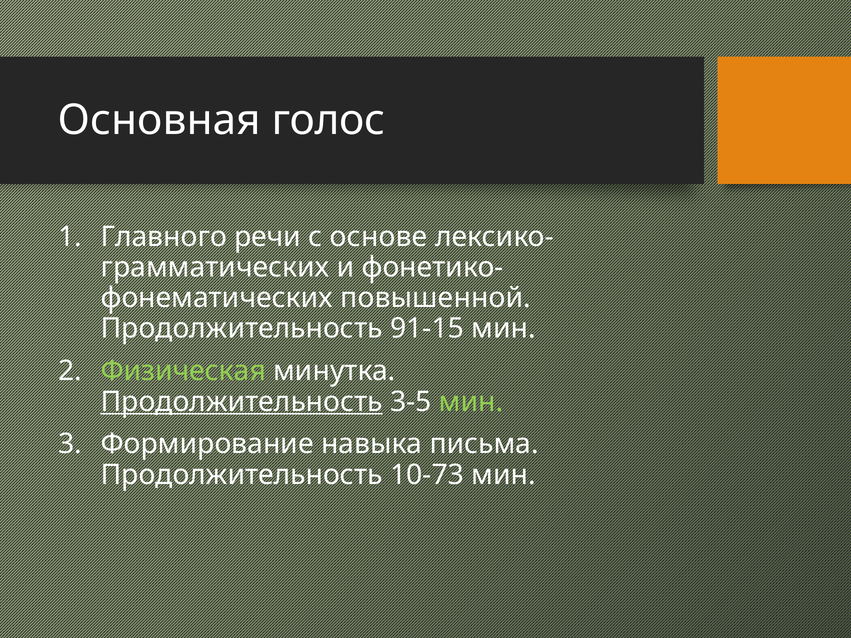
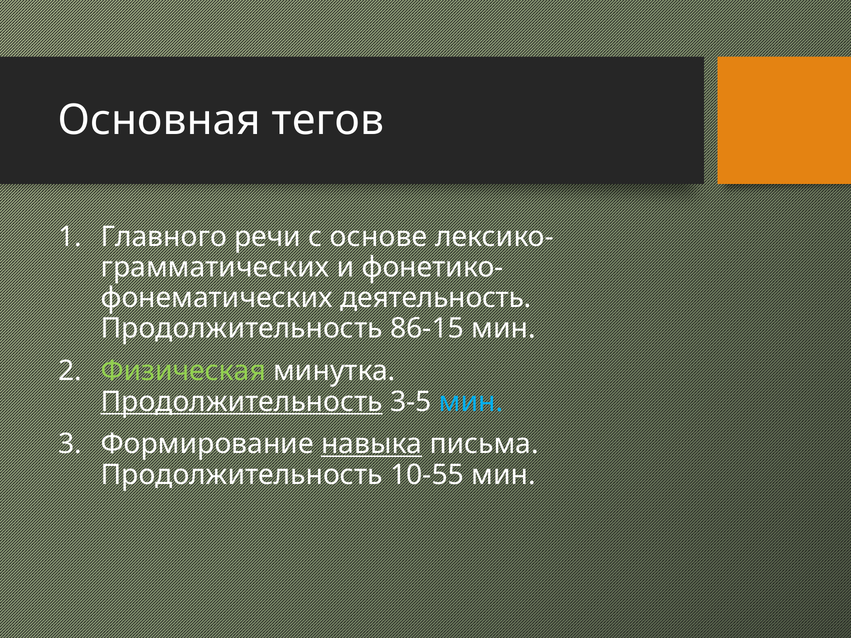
голос: голос -> тегов (328, 120)
повышенной: повышенной -> деятельность (436, 298)
91-15: 91-15 -> 86-15 (427, 329)
мин colour: light green -> light blue (471, 402)
навыка underline: none -> present (372, 444)
10-73: 10-73 -> 10-55 (427, 475)
